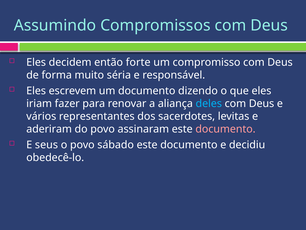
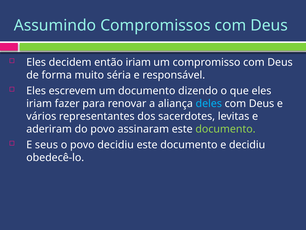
então forte: forte -> iriam (138, 62)
documento colour: pink -> light green (225, 129)
povo sábado: sábado -> decidiu (116, 145)
